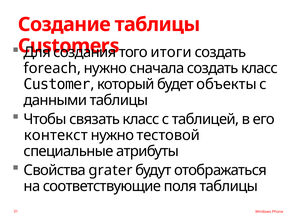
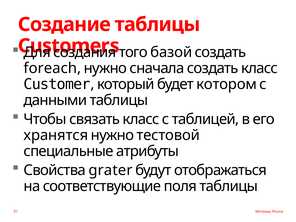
итоги: итоги -> базой (171, 52)
объекты: объекты -> котором (227, 84)
контекст: контекст -> хранятся (56, 135)
